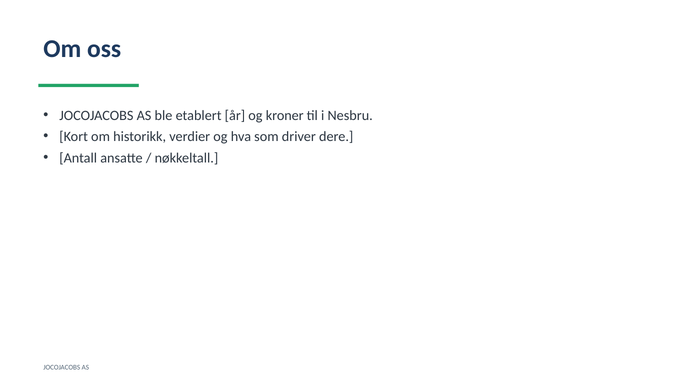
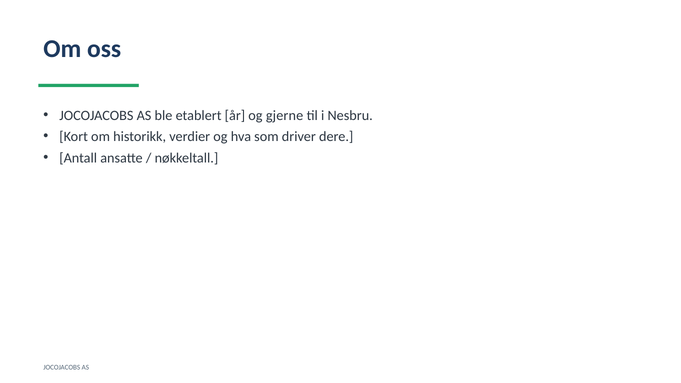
kroner: kroner -> gjerne (285, 115)
